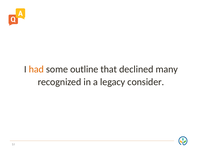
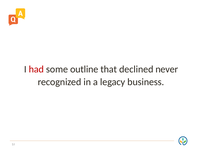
had colour: orange -> red (36, 69)
many: many -> never (167, 69)
consider: consider -> business (146, 82)
